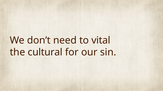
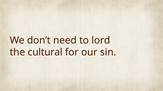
vital: vital -> lord (101, 41)
